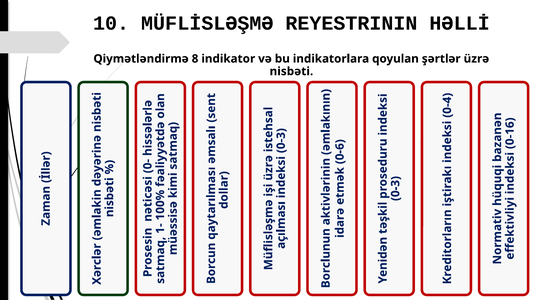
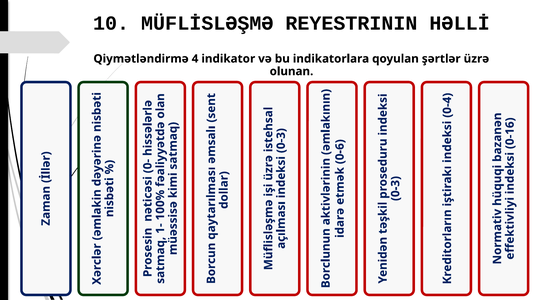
Qiymətləndirmə 8: 8 -> 4 (195, 59)
nisbəti: nisbəti -> olunan (291, 71)
